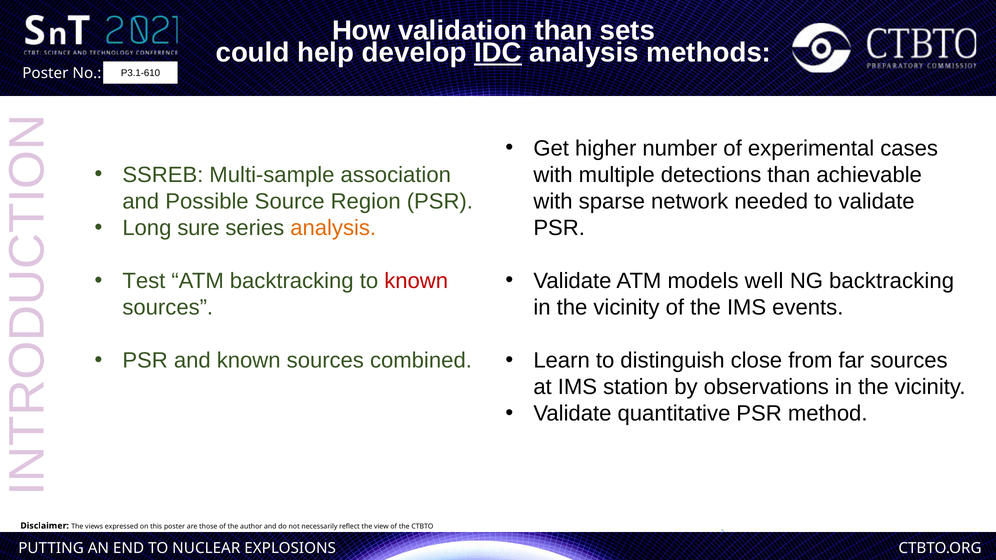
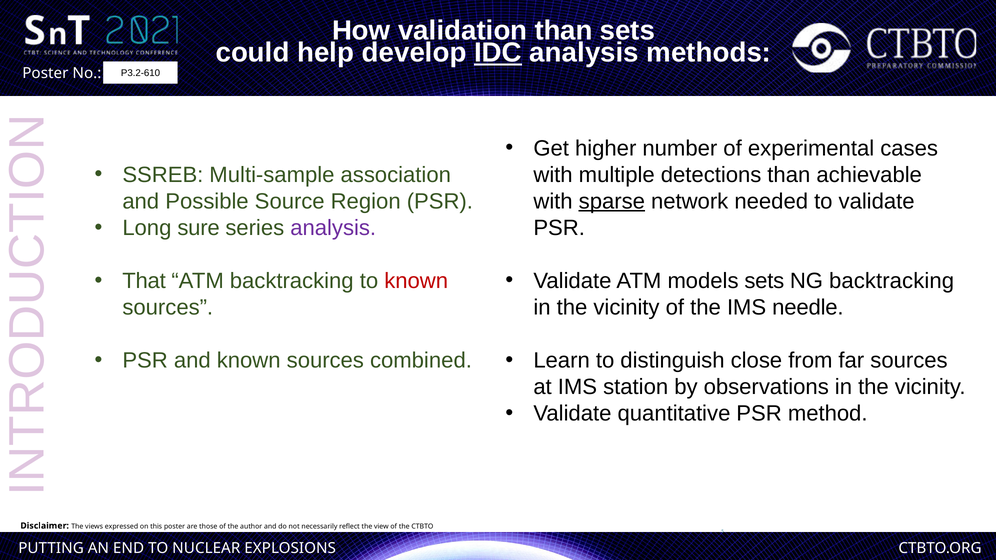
P3.1-610: P3.1-610 -> P3.2-610 (141, 73)
sparse underline: none -> present (612, 201)
analysis colour: orange -> purple (333, 228)
models well: well -> sets (764, 281)
Test: Test -> That (144, 281)
events: events -> needle (808, 308)
